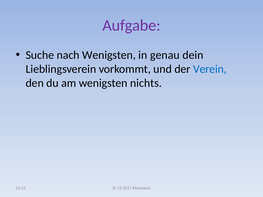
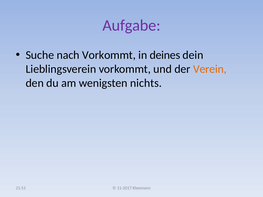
nach Wenigsten: Wenigsten -> Vorkommt (109, 55)
genau: genau -> deines (165, 55)
Verein colour: blue -> orange (210, 69)
